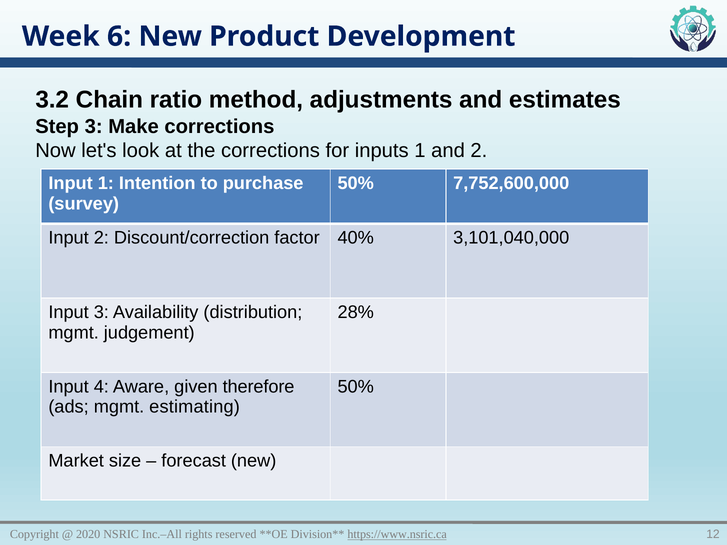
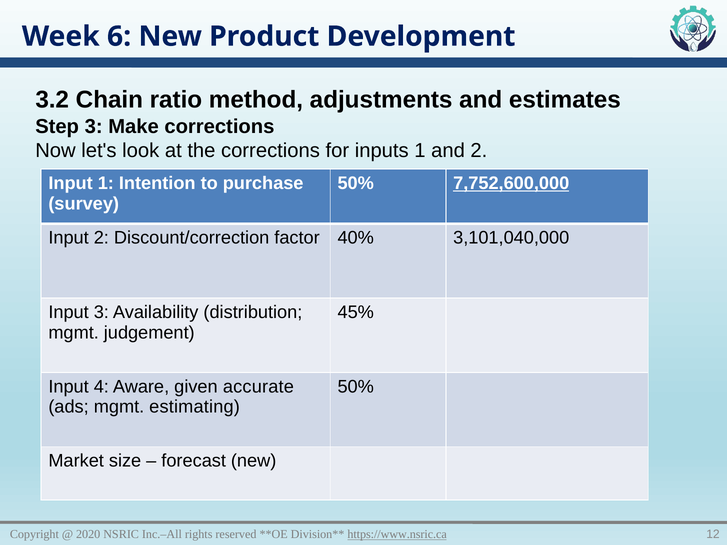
7,752,600,000 underline: none -> present (511, 183)
28%: 28% -> 45% (356, 312)
therefore: therefore -> accurate (258, 387)
